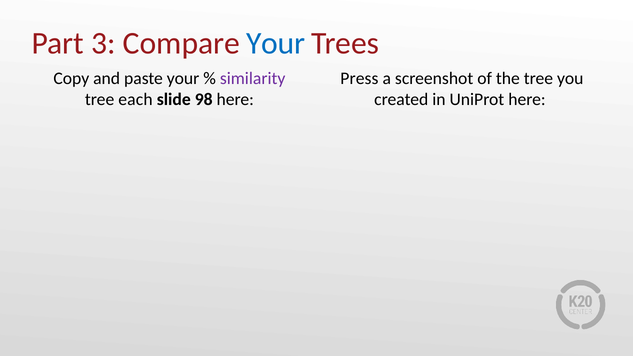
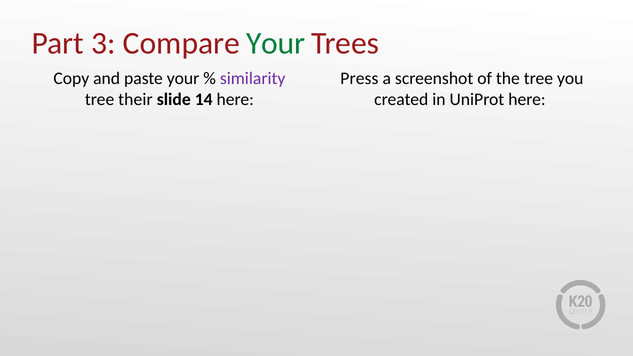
Your colour: blue -> green (276, 43)
each: each -> their (135, 100)
98: 98 -> 14 (204, 100)
